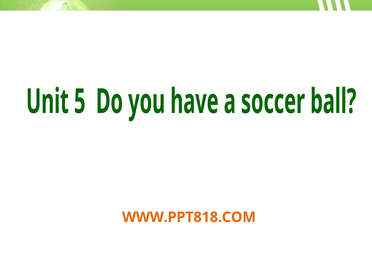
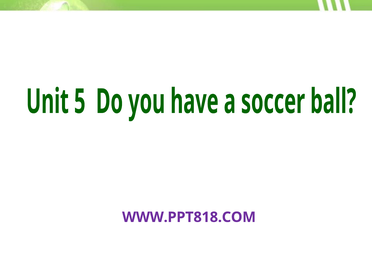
WWW.PPT818.COM colour: orange -> purple (189, 217)
